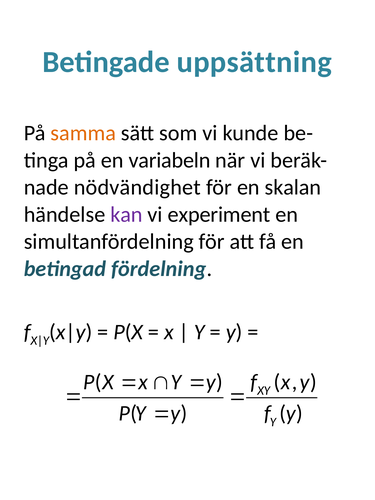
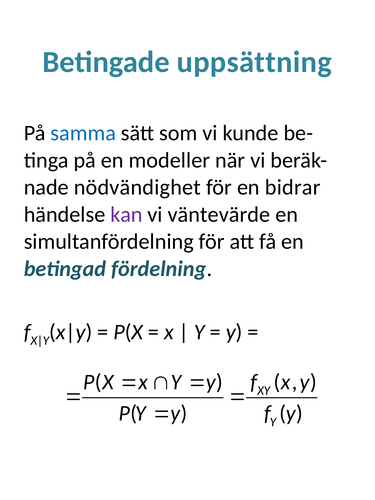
samma colour: orange -> blue (83, 133)
variabeln: variabeln -> modeller (169, 160)
skalan: skalan -> bidrar (293, 187)
experiment: experiment -> väntevärde (219, 214)
